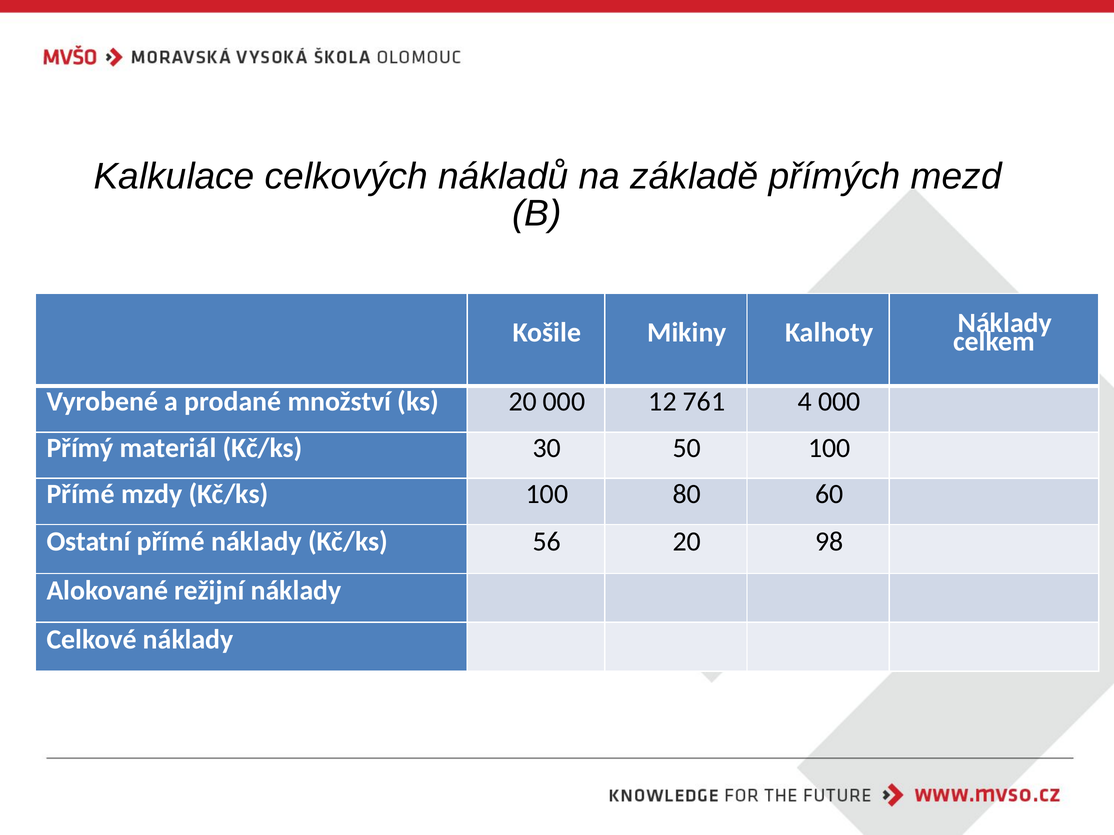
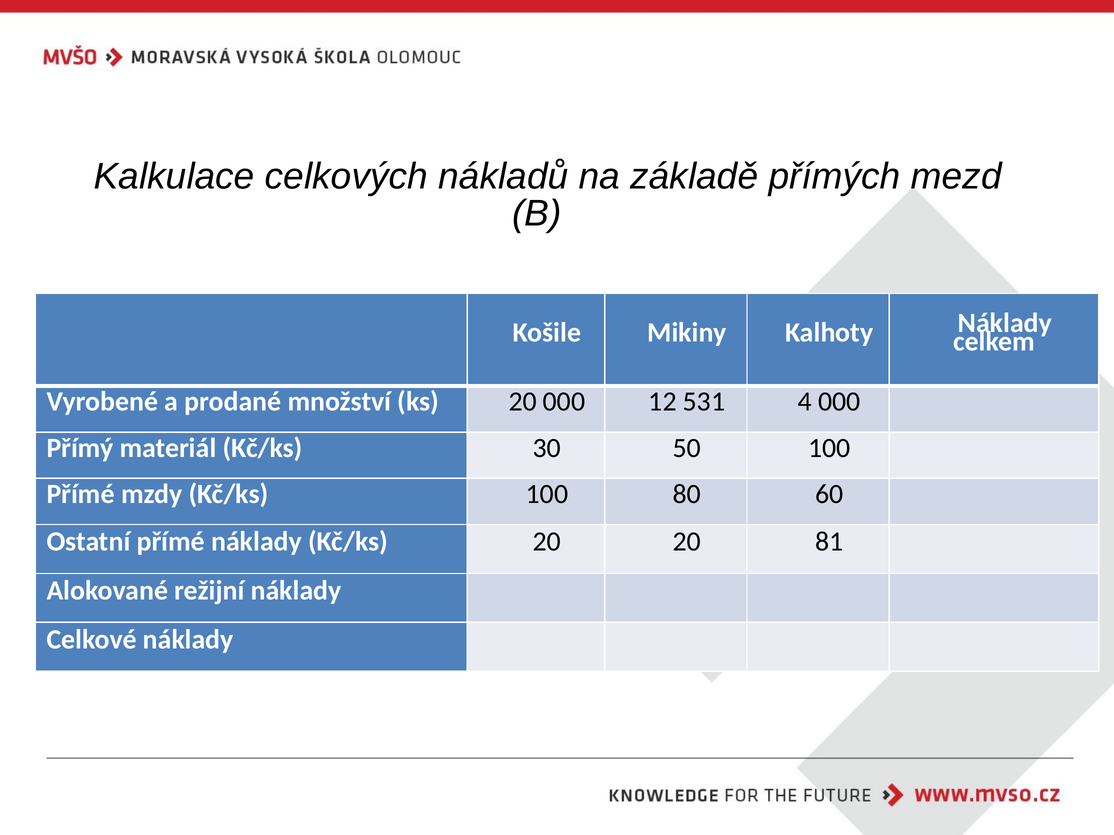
761: 761 -> 531 (704, 402)
Kč/ks 56: 56 -> 20 (547, 542)
98: 98 -> 81 (829, 542)
